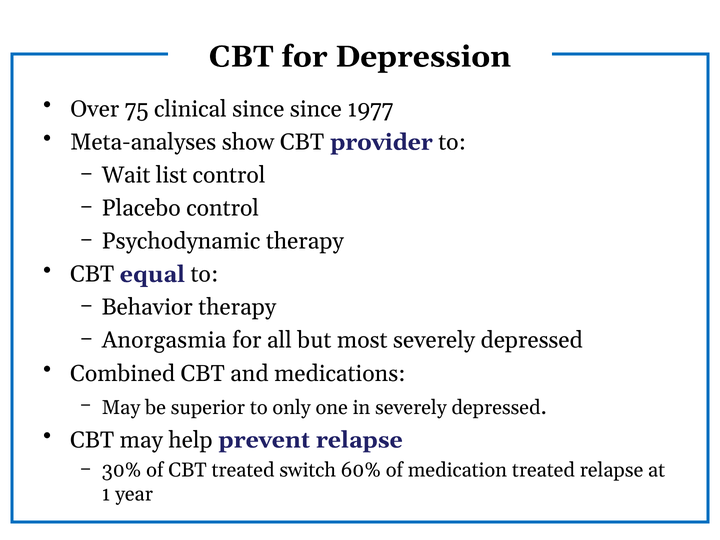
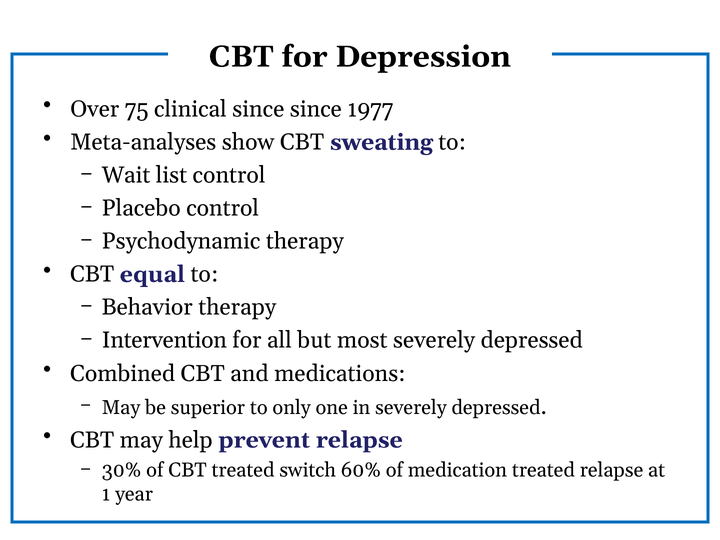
provider: provider -> sweating (382, 142)
Anorgasmia: Anorgasmia -> Intervention (164, 340)
